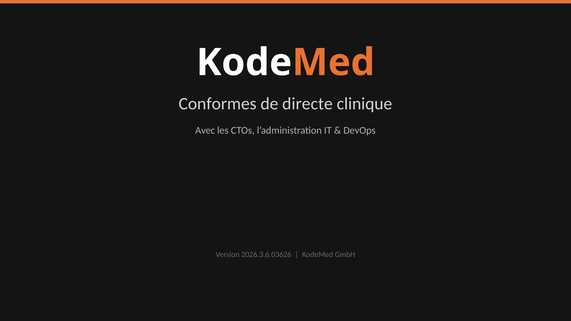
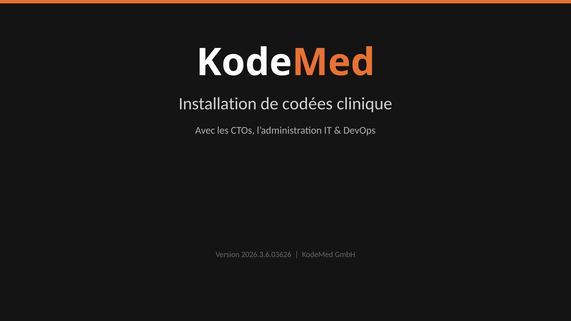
Conformes: Conformes -> Installation (218, 104)
directe: directe -> codées (307, 104)
